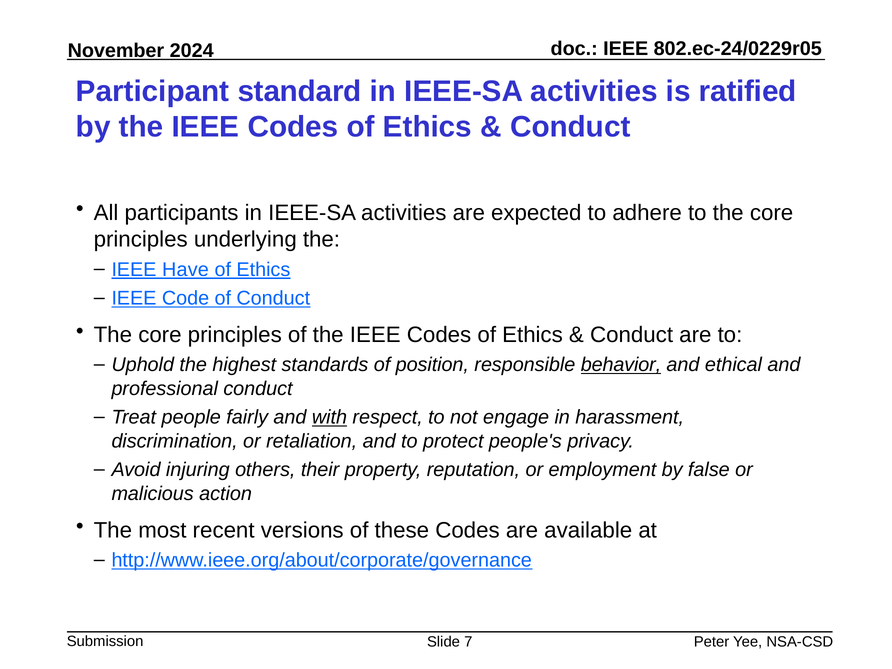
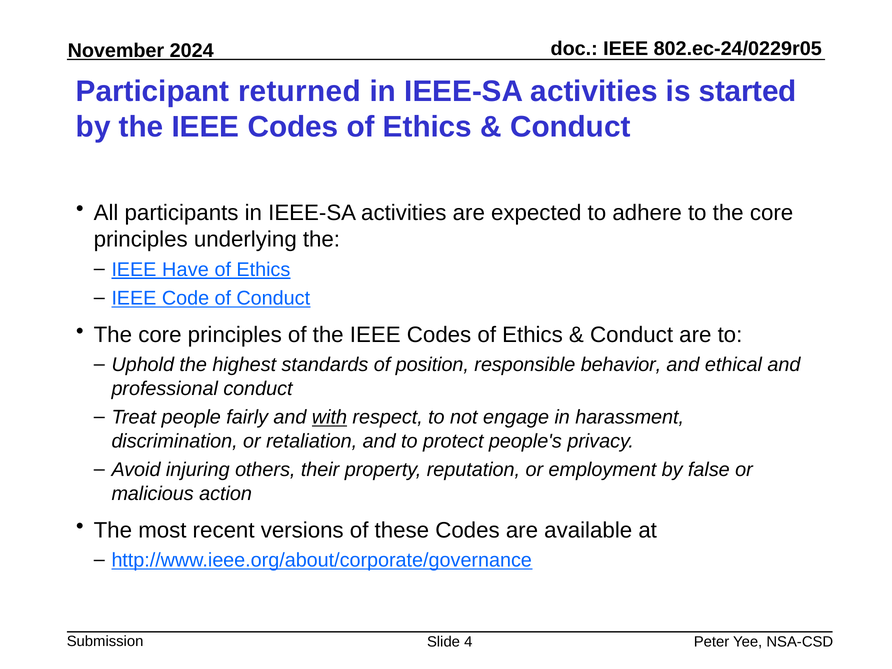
standard: standard -> returned (299, 91)
ratified: ratified -> started (748, 91)
behavior underline: present -> none (621, 365)
7: 7 -> 4 (468, 642)
